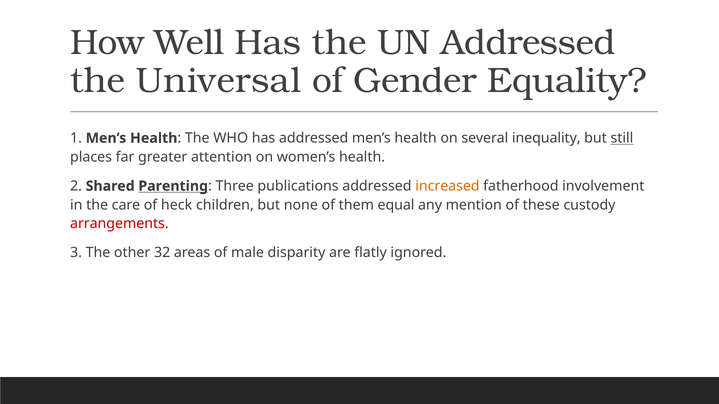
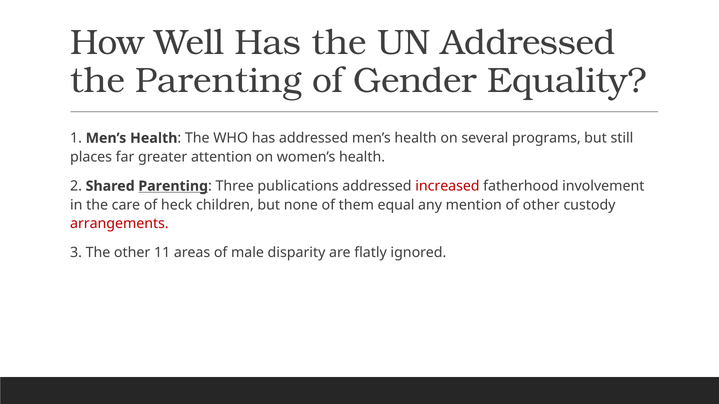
the Universal: Universal -> Parenting (219, 81)
inequality: inequality -> programs (546, 138)
still underline: present -> none (622, 138)
increased colour: orange -> red (447, 186)
of these: these -> other (541, 205)
32: 32 -> 11 (162, 253)
